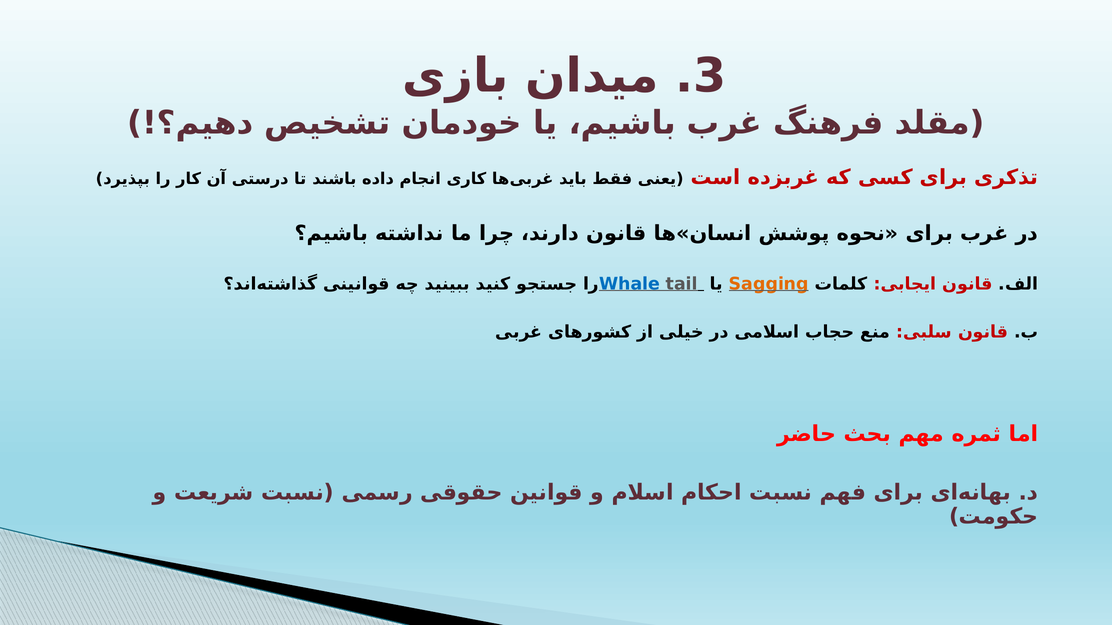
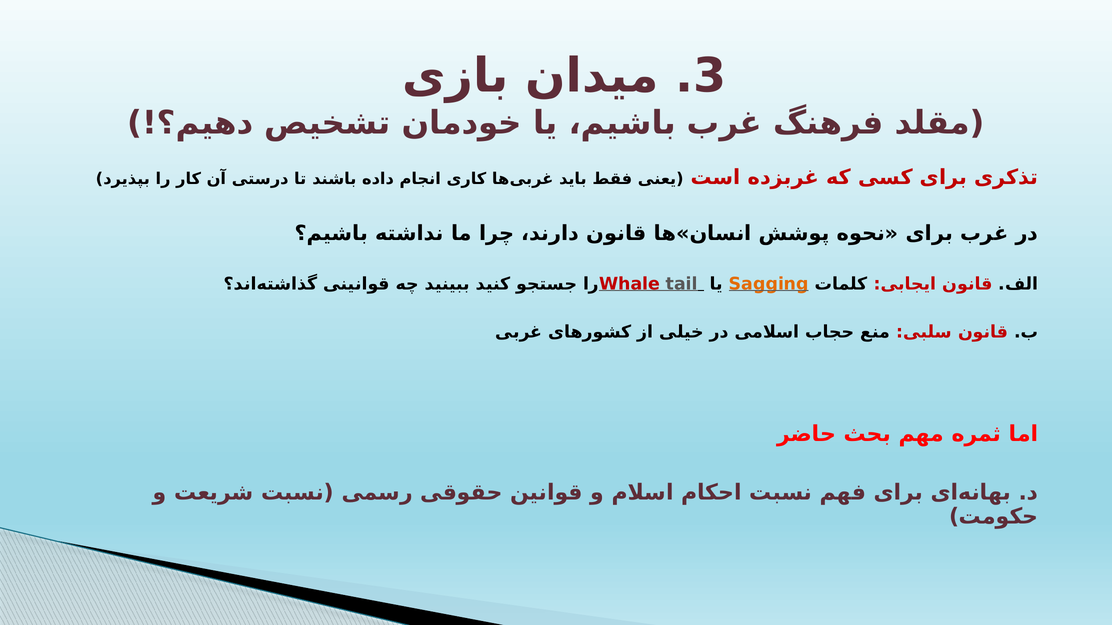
Whale colour: blue -> red (629, 284)
